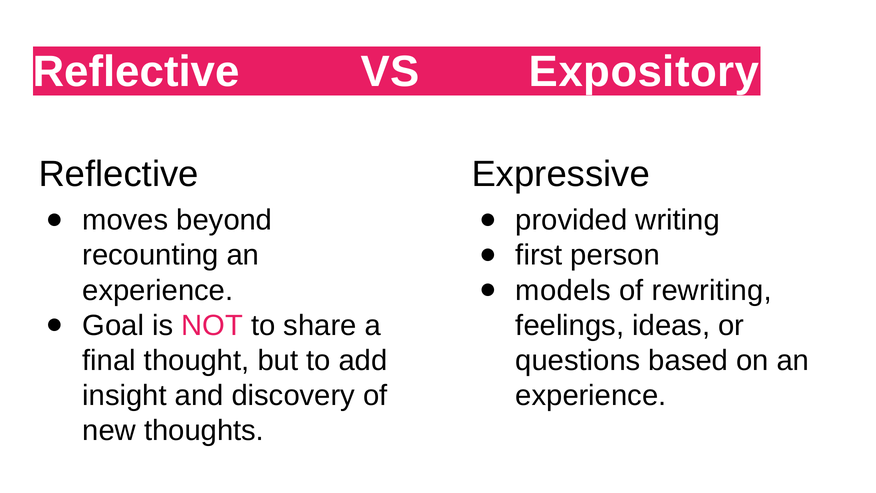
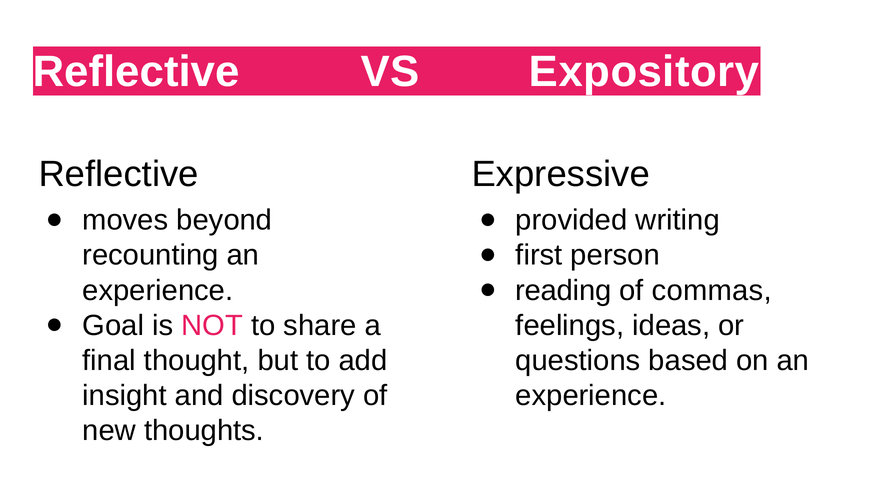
models: models -> reading (563, 290)
rewriting: rewriting -> commas (712, 290)
